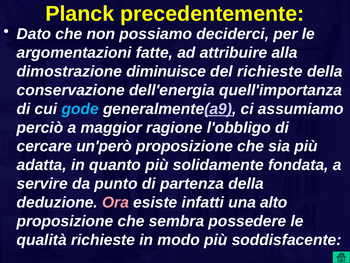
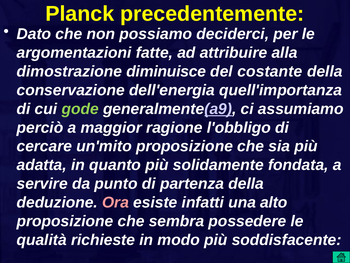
del richieste: richieste -> costante (270, 71)
gode colour: light blue -> light green (80, 109)
un'però: un'però -> un'mito (104, 146)
